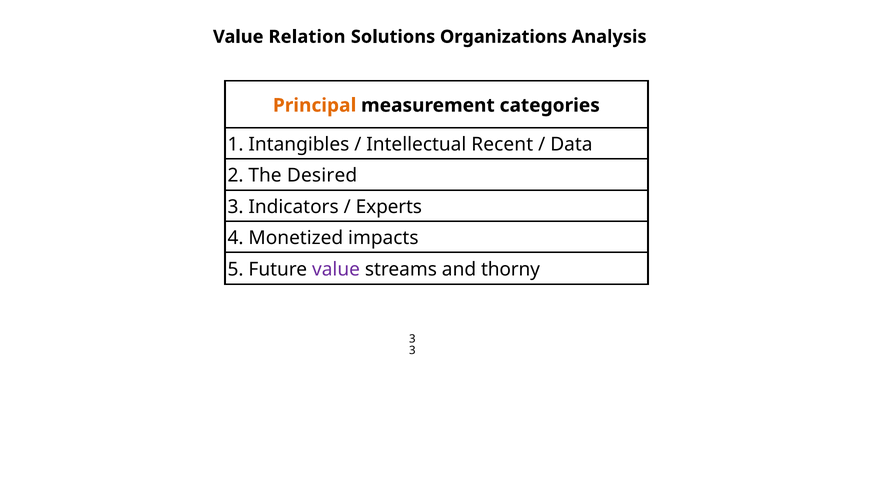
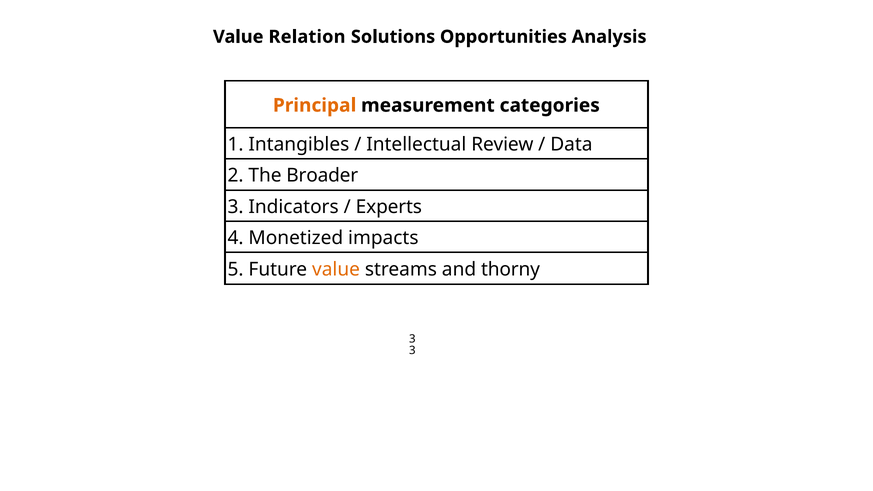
Organizations: Organizations -> Opportunities (503, 37)
Recent: Recent -> Review (502, 145)
Desired: Desired -> Broader (322, 176)
value colour: purple -> orange (336, 269)
